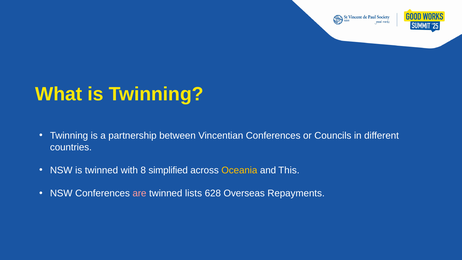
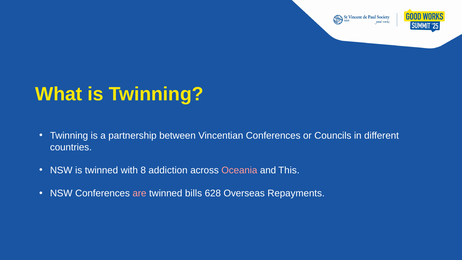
simplified: simplified -> addiction (168, 170)
Oceania colour: yellow -> pink (239, 170)
lists: lists -> bills (194, 193)
